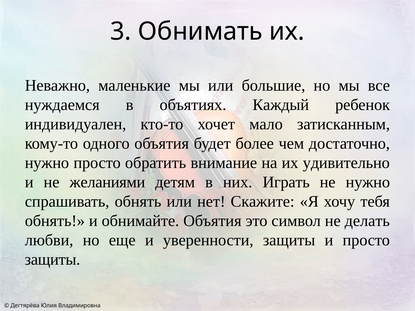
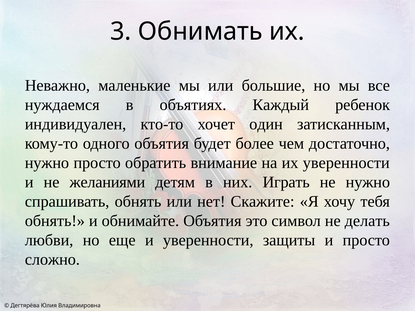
мало: мало -> один (266, 124)
их удивительно: удивительно -> уверенности (346, 163)
защиты: защиты -> сложно (52, 260)
